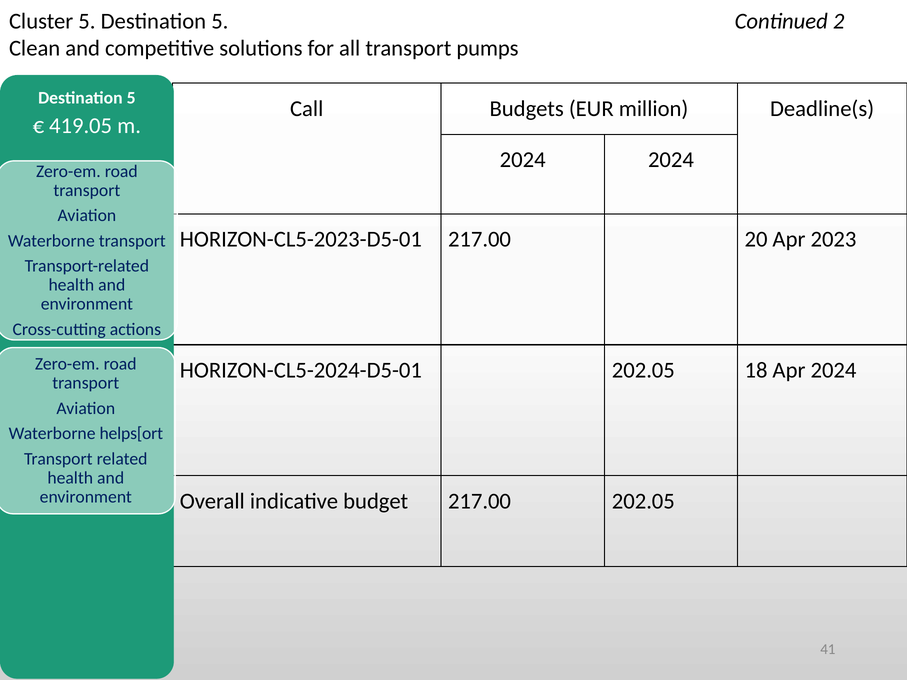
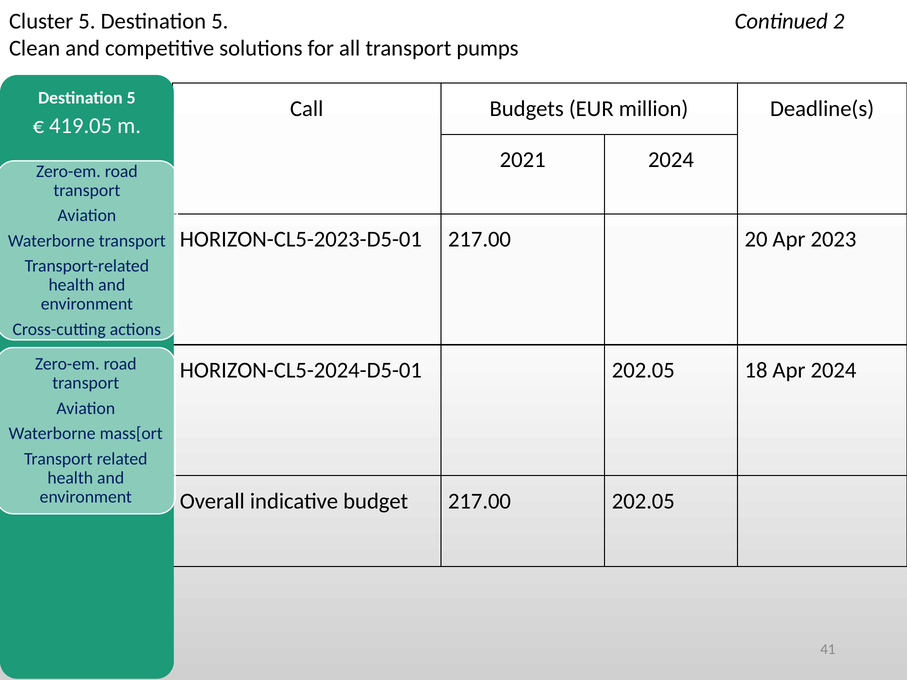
2024: 2024 -> 2021 (523, 160)
helps[ort: helps[ort -> mass[ort (131, 434)
